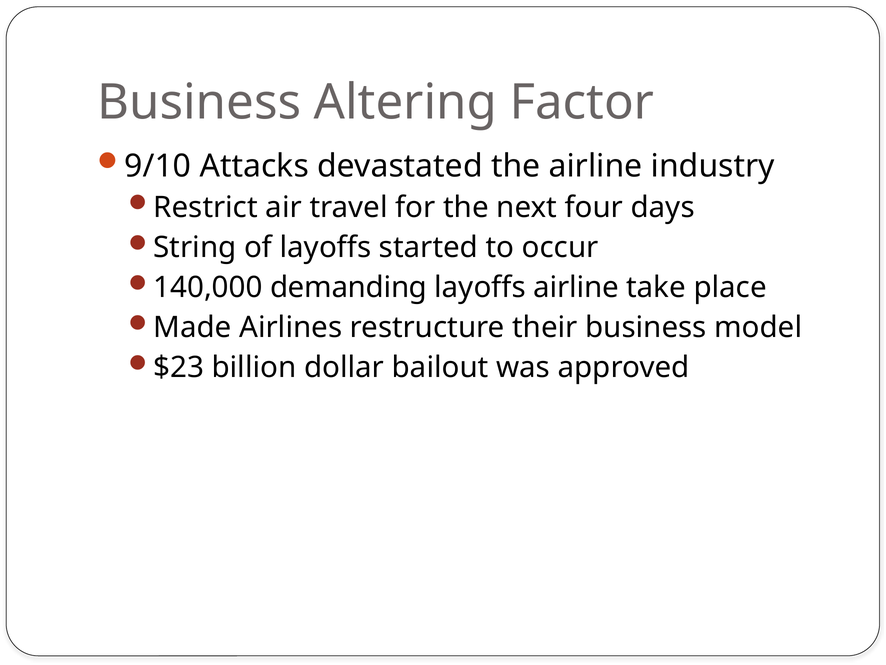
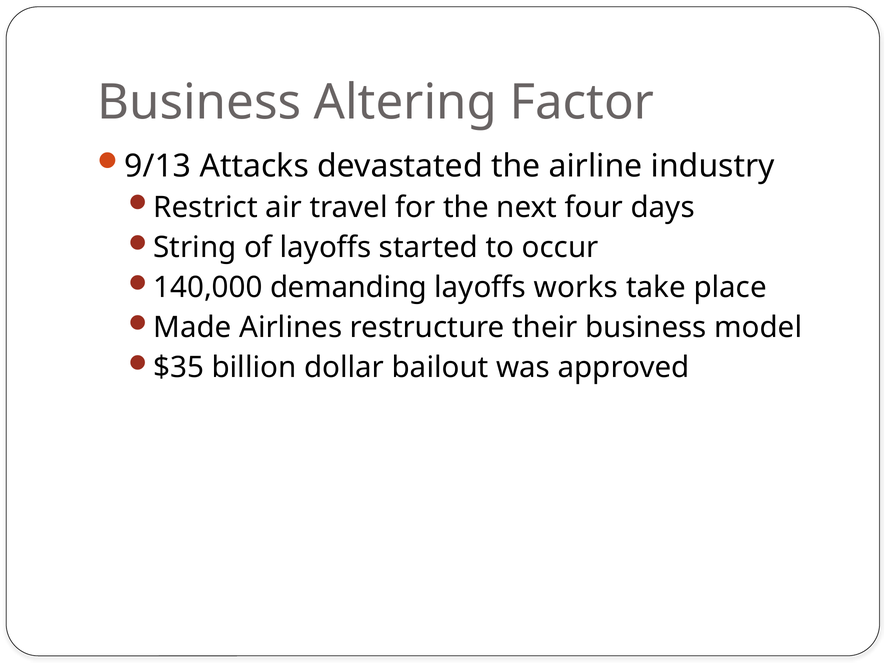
9/10: 9/10 -> 9/13 (158, 166)
layoffs airline: airline -> works (576, 287)
$23: $23 -> $35 (179, 367)
